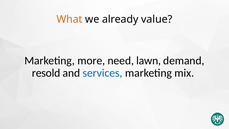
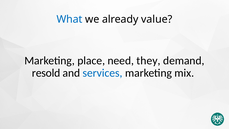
What colour: orange -> blue (69, 19)
more: more -> place (91, 61)
lawn: lawn -> they (148, 61)
